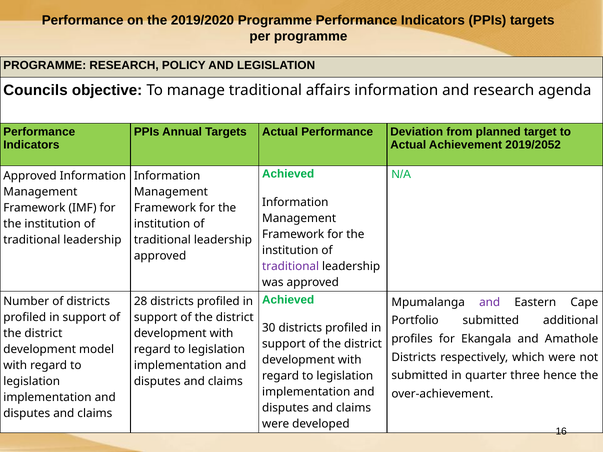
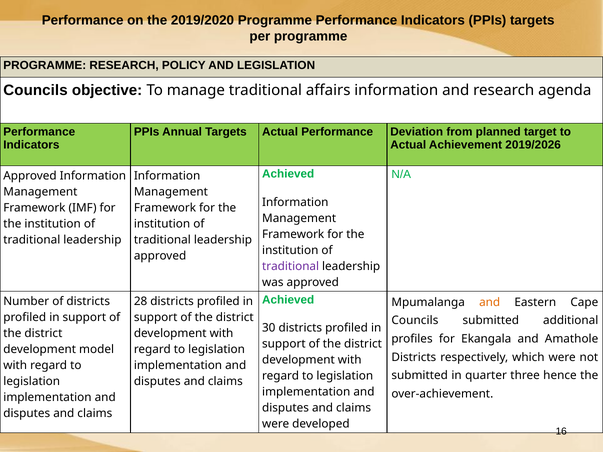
2019/2052: 2019/2052 -> 2019/2026 (533, 145)
and colour: purple -> orange (490, 302)
Portfolio: Portfolio -> Councils (415, 321)
